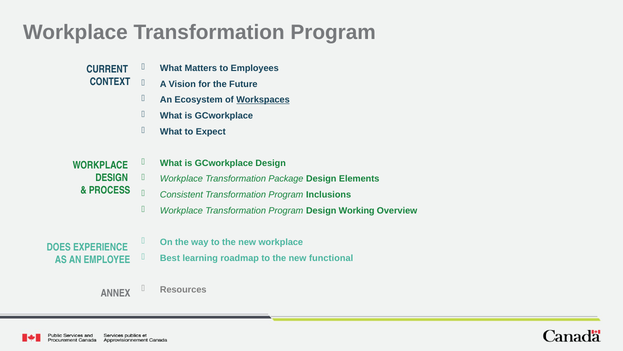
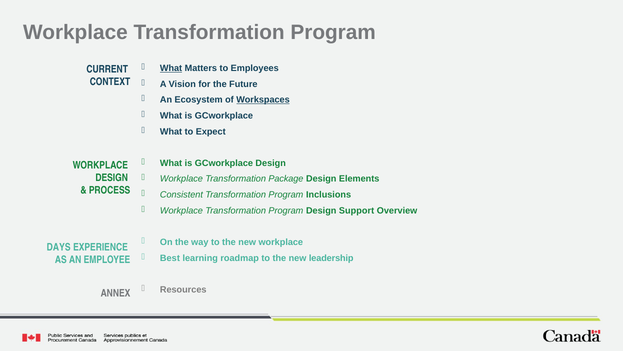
What underline: none -> present (171, 68)
Working: Working -> Support (357, 210)
DOES: DOES -> DAYS (59, 247)
functional: functional -> leadership (331, 258)
